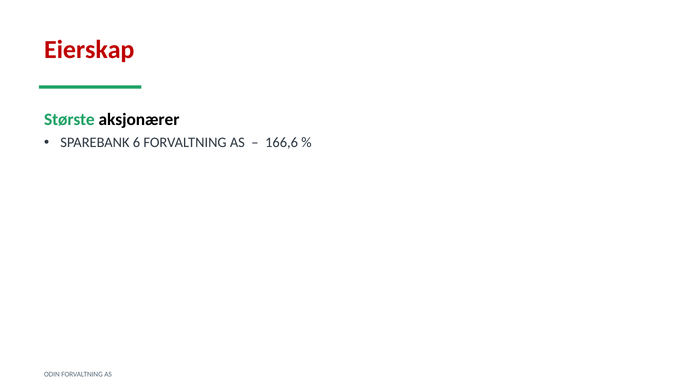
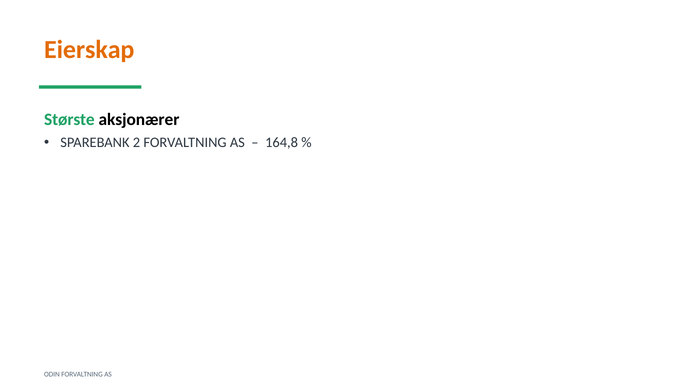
Eierskap colour: red -> orange (89, 49)
6: 6 -> 2 (136, 143)
166,6: 166,6 -> 164,8 (282, 143)
